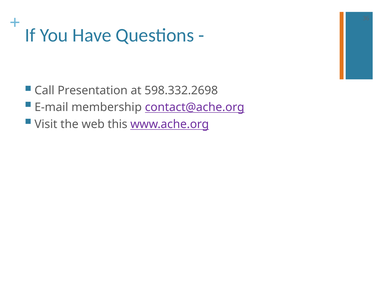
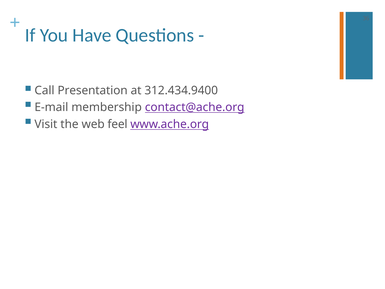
598.332.2698: 598.332.2698 -> 312.434.9400 (181, 90)
this: this -> feel (117, 124)
